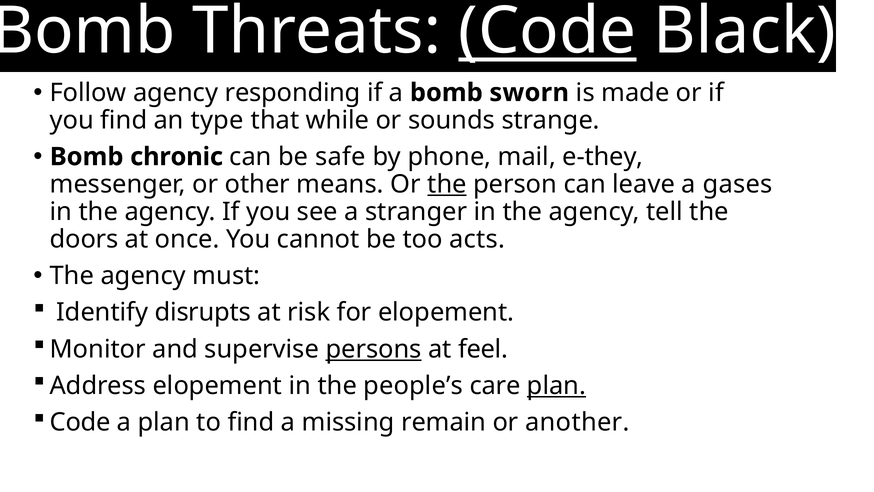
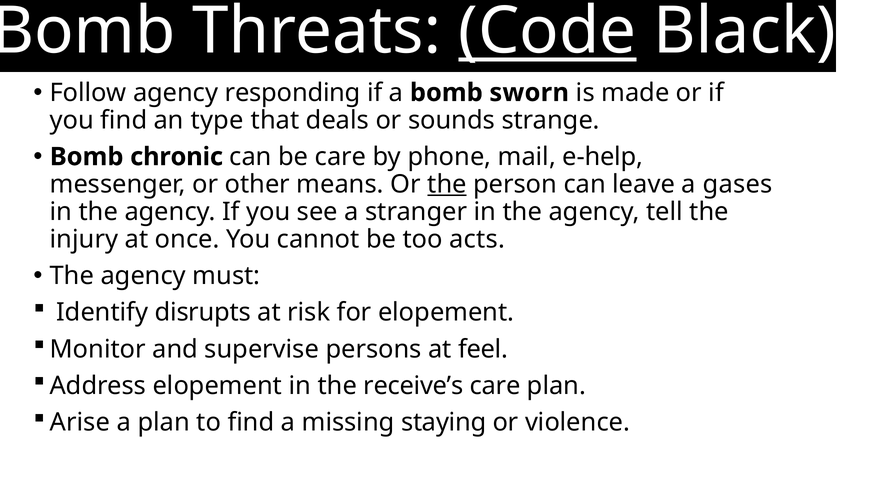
while: while -> deals (337, 120)
be safe: safe -> care (341, 157)
e-they: e-they -> e-help (603, 157)
doors: doors -> injury (84, 239)
persons underline: present -> none (374, 349)
people’s: people’s -> receive’s (413, 385)
plan underline: present -> none (557, 385)
Code: Code -> Arise (80, 422)
remain: remain -> staying (444, 422)
another: another -> violence (578, 422)
